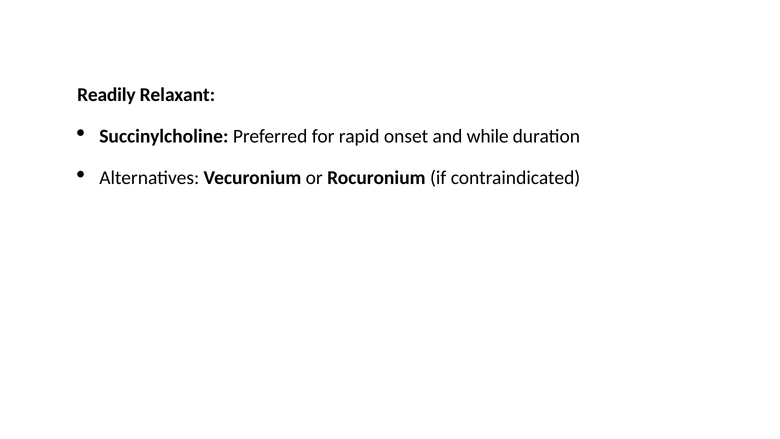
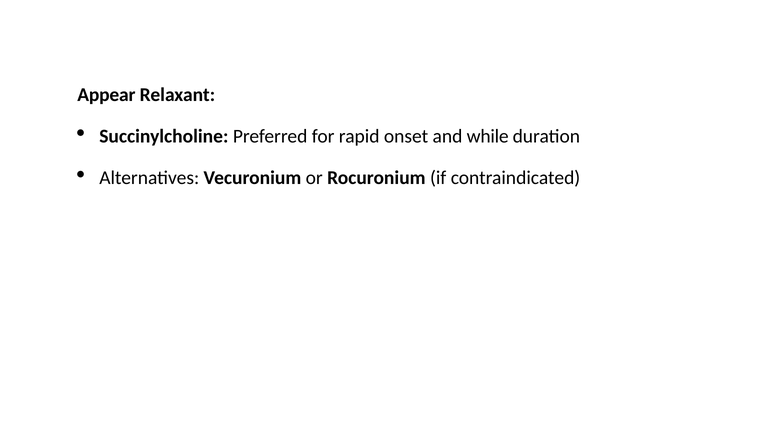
Readily: Readily -> Appear (106, 95)
